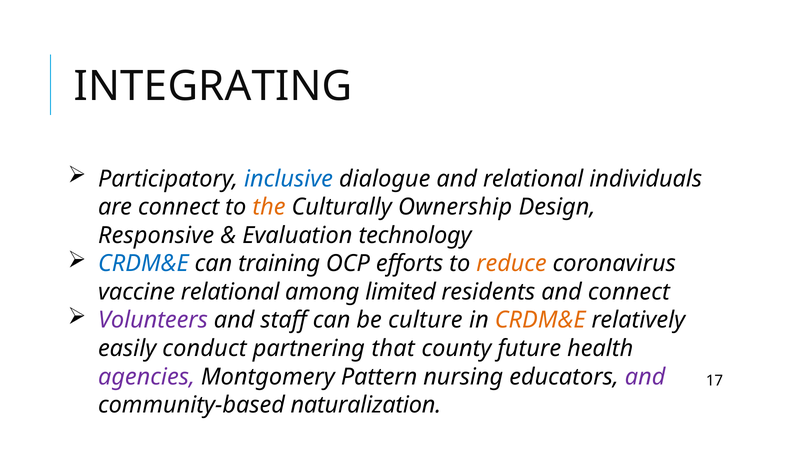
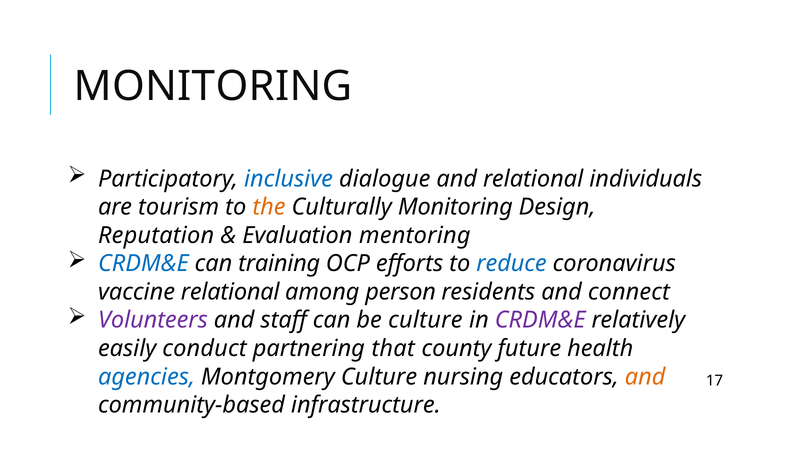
INTEGRATING: INTEGRATING -> MONITORING (213, 87)
are connect: connect -> tourism (179, 207)
Culturally Ownership: Ownership -> Monitoring (455, 207)
Responsive: Responsive -> Reputation (156, 235)
technology: technology -> mentoring (415, 235)
reduce colour: orange -> blue (512, 264)
limited: limited -> person (401, 292)
CRDM&E colour: orange -> purple (540, 320)
agencies colour: purple -> blue (146, 377)
Montgomery Pattern: Pattern -> Culture (379, 377)
and colour: purple -> orange (645, 377)
naturalization: naturalization -> infrastructure (366, 405)
